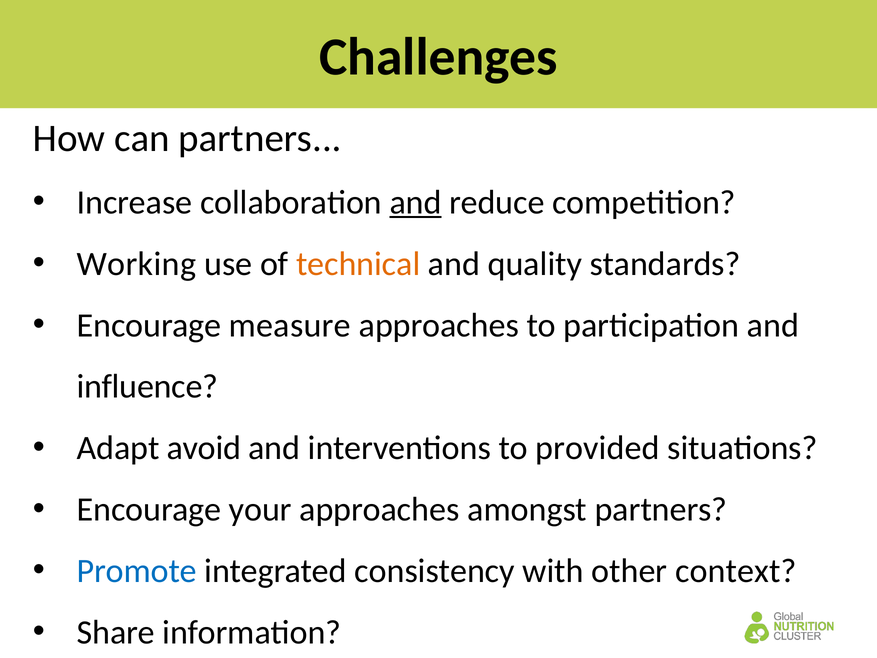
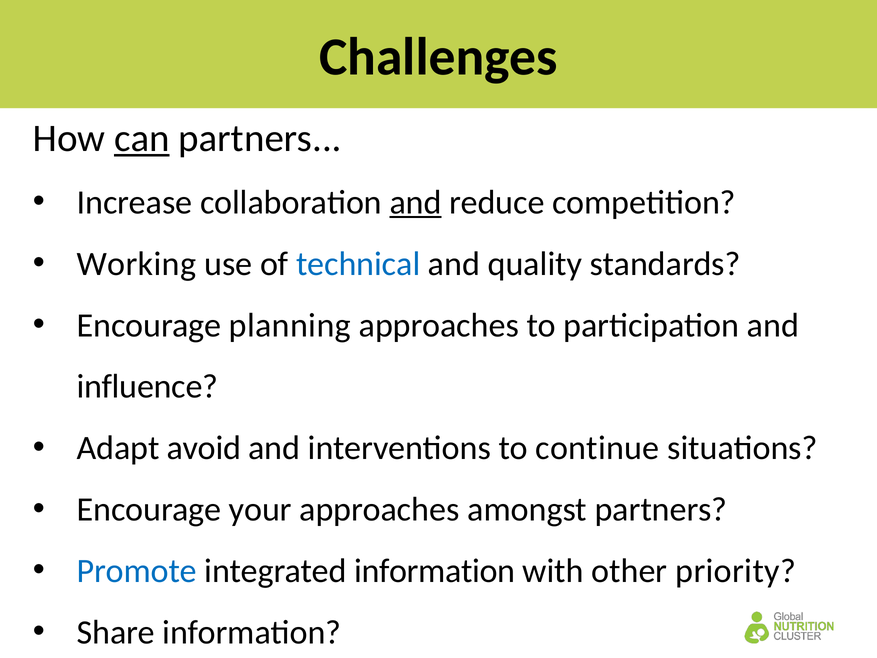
can underline: none -> present (142, 138)
technical colour: orange -> blue (358, 264)
measure: measure -> planning (290, 325)
provided: provided -> continue (597, 448)
integrated consistency: consistency -> information (435, 571)
context: context -> priority (736, 571)
